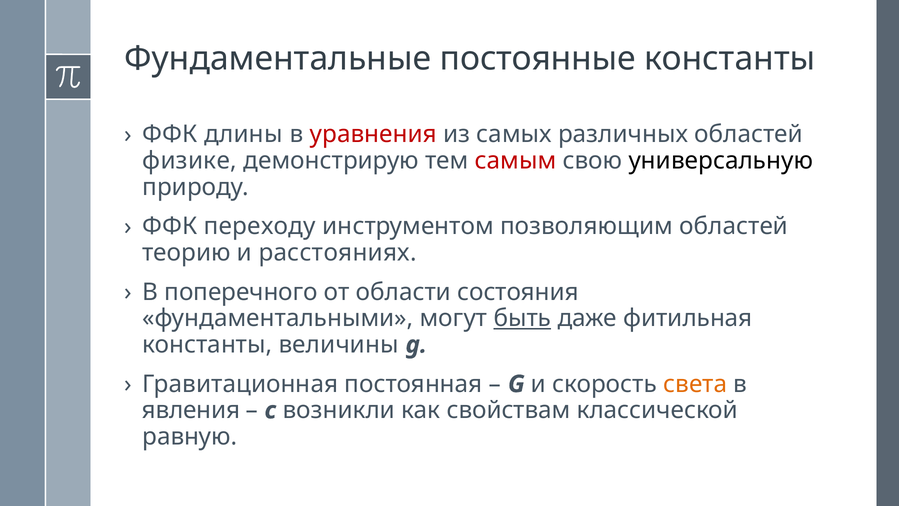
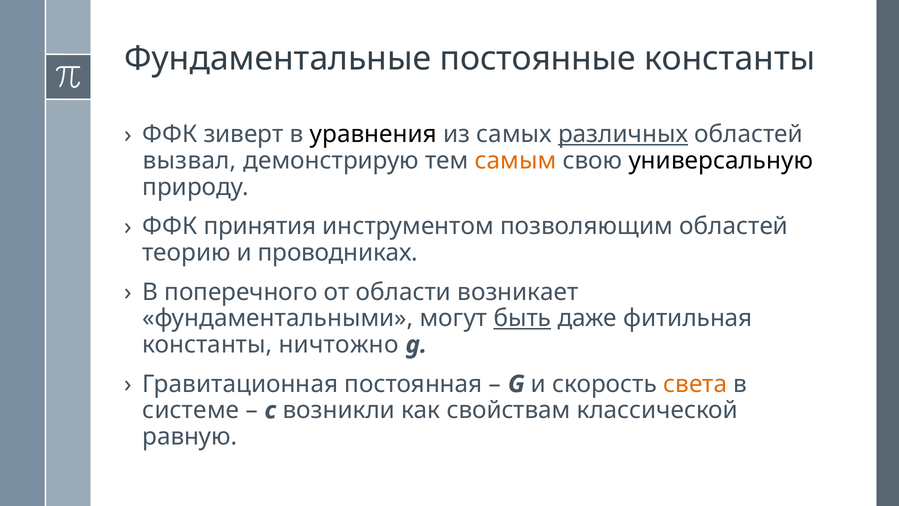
длины: длины -> зиверт (244, 134)
уравнения colour: red -> black (373, 134)
различных underline: none -> present (623, 134)
физике: физике -> вызвал (190, 161)
самым colour: red -> orange (515, 161)
переходу: переходу -> принятия (260, 226)
расстояниях: расстояниях -> проводниках (338, 253)
состояния: состояния -> возникает (518, 292)
величины: величины -> ничтожно (339, 345)
явления: явления -> системе (191, 410)
